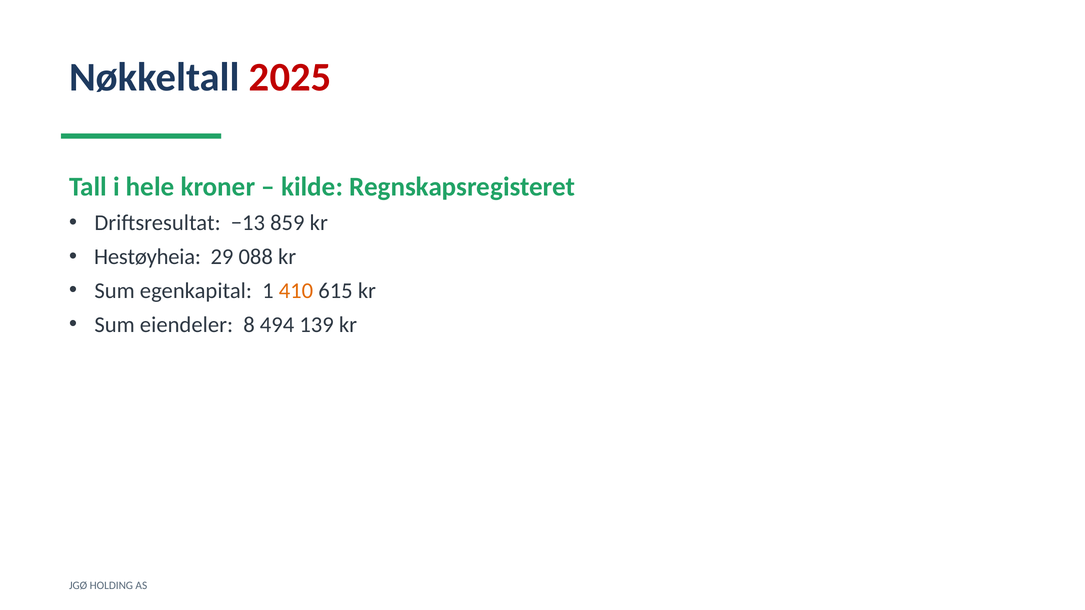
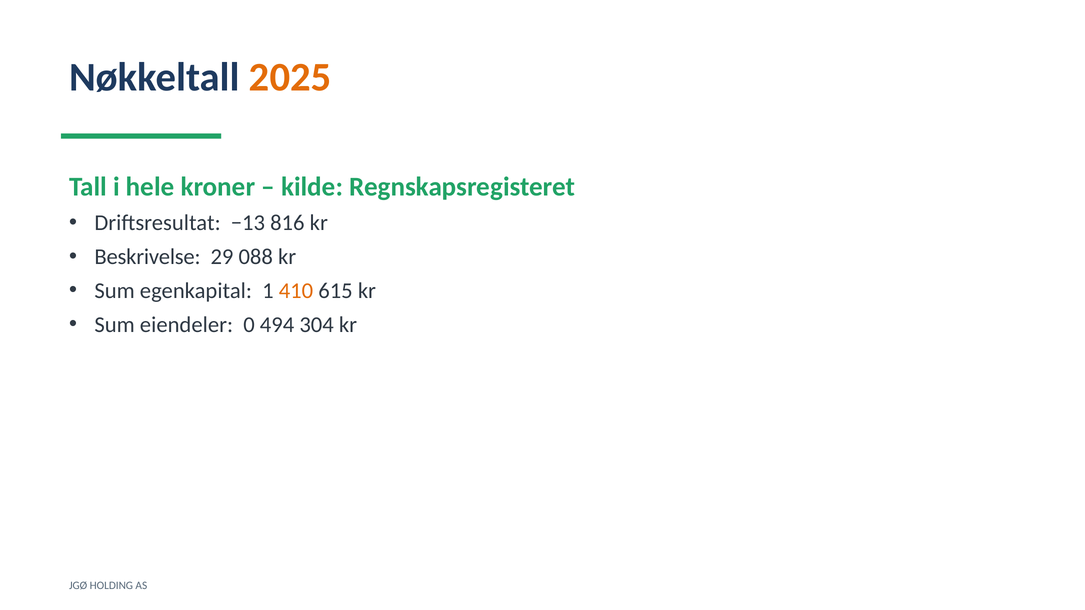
2025 colour: red -> orange (290, 77)
859: 859 -> 816 (287, 223)
Hestøyheia: Hestøyheia -> Beskrivelse (148, 257)
8: 8 -> 0 (249, 325)
139: 139 -> 304 (317, 325)
